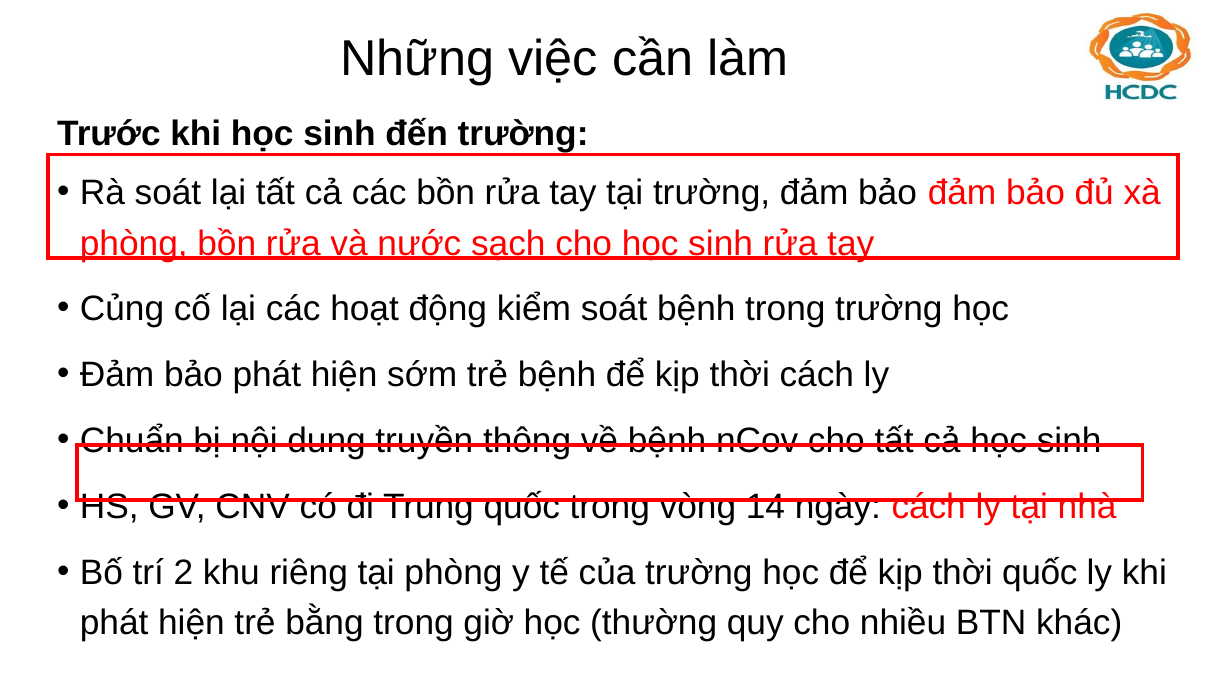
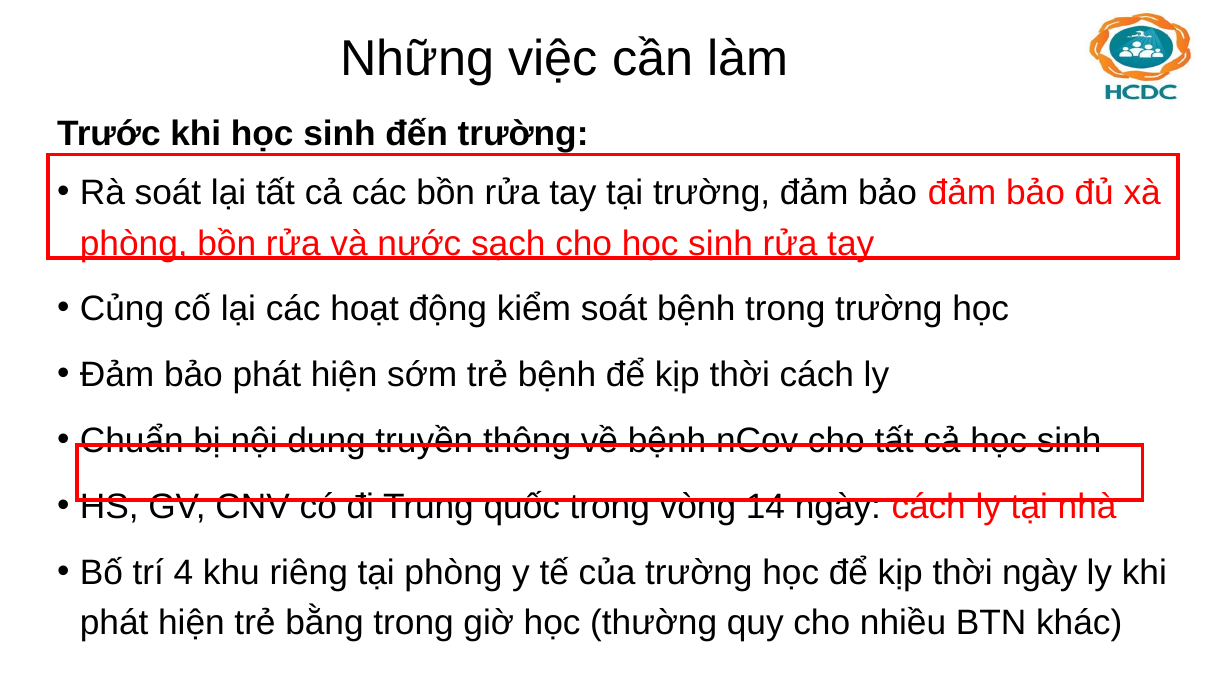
2: 2 -> 4 (183, 573)
thời quốc: quốc -> ngày (1040, 573)
